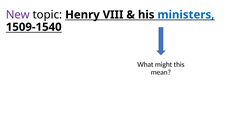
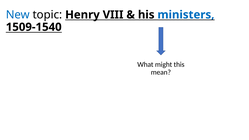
New colour: purple -> blue (18, 15)
